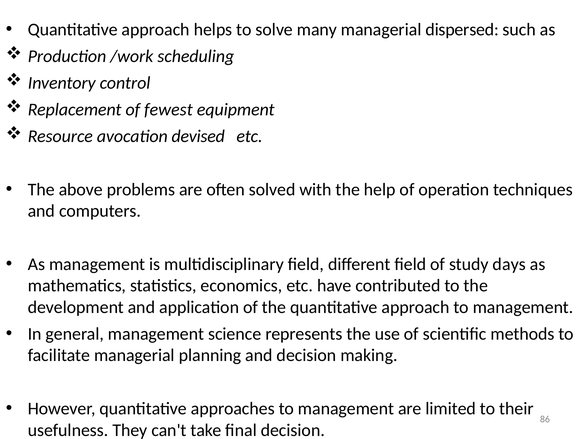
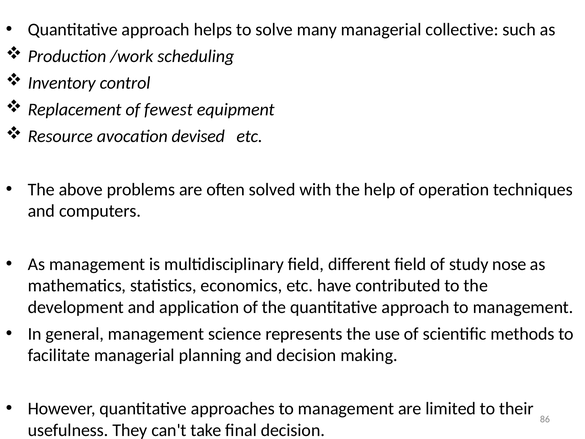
dispersed: dispersed -> collective (462, 30)
days: days -> nose (509, 264)
